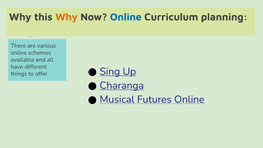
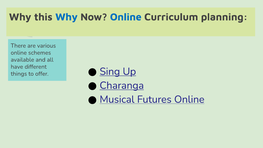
Why colour: orange -> blue (66, 17)
